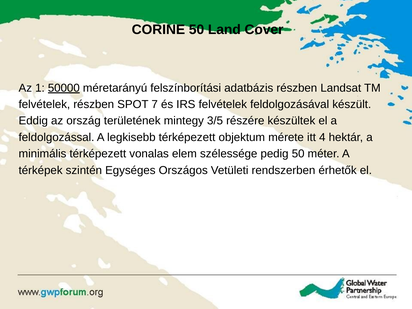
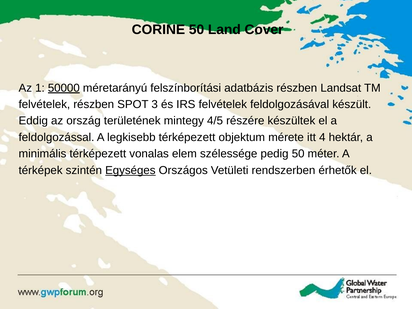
7: 7 -> 3 (155, 104)
3/5: 3/5 -> 4/5 (215, 121)
Egységes underline: none -> present (130, 170)
